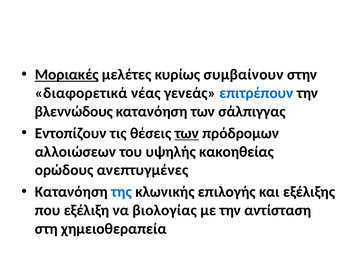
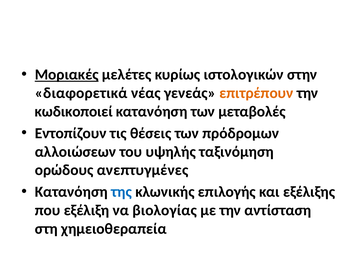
συμβαίνουν: συμβαίνουν -> ιστολογικών (244, 75)
επιτρέπουν colour: blue -> orange (256, 93)
βλεννώδους: βλεννώδους -> κωδικοποιεί (74, 111)
σάλπιγγας: σάλπιγγας -> μεταβολές (252, 111)
των underline: present -> none (187, 133)
κακοηθείας: κακοηθείας -> ταξινόμηση (236, 152)
